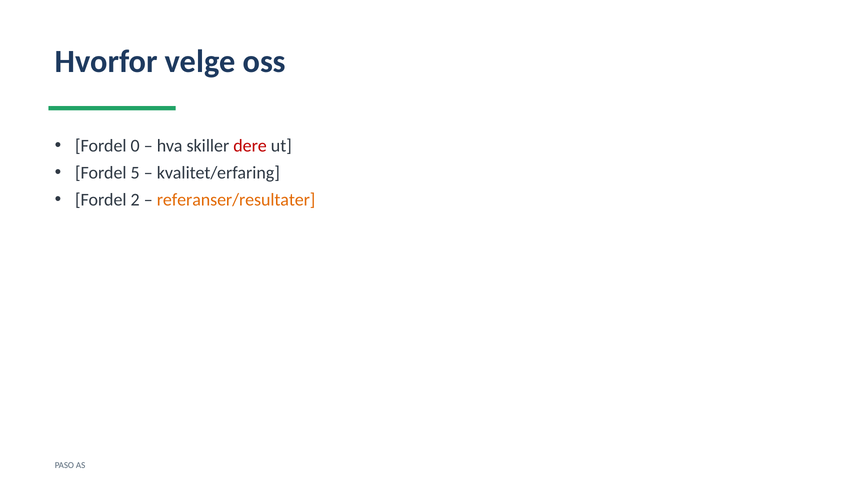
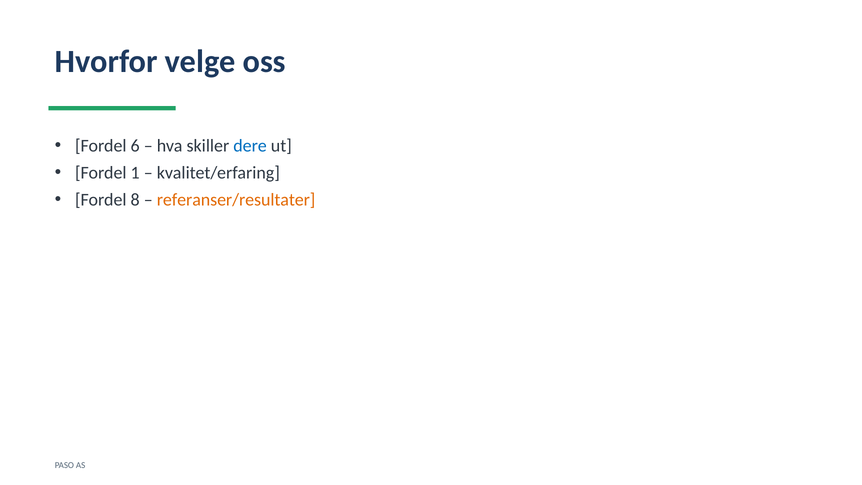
0: 0 -> 6 (135, 146)
dere colour: red -> blue (250, 146)
5: 5 -> 1 (135, 173)
2: 2 -> 8 (135, 200)
